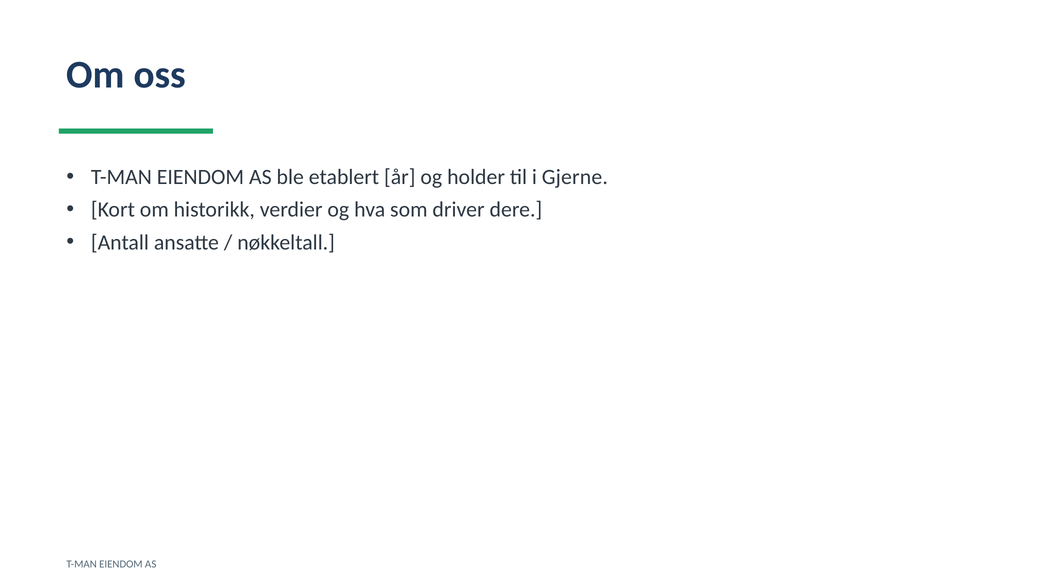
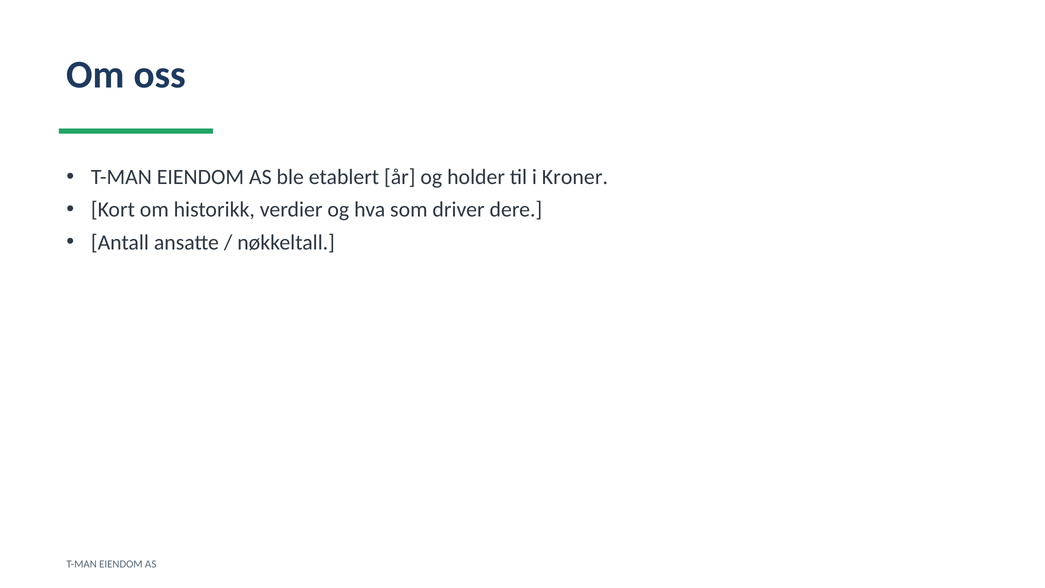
Gjerne: Gjerne -> Kroner (575, 177)
